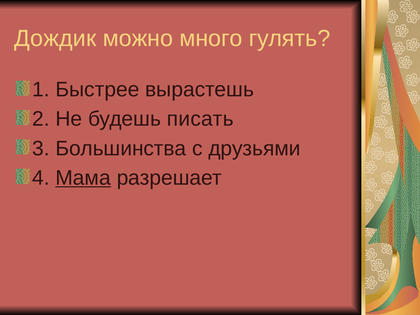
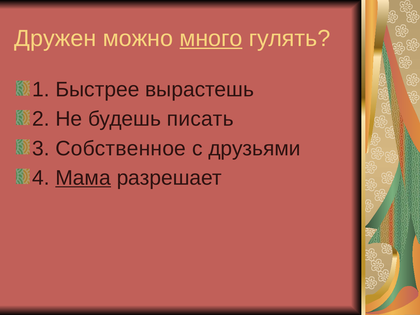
Дождик: Дождик -> Дружен (55, 38)
много underline: none -> present (211, 38)
Большинства: Большинства -> Собственное (121, 148)
